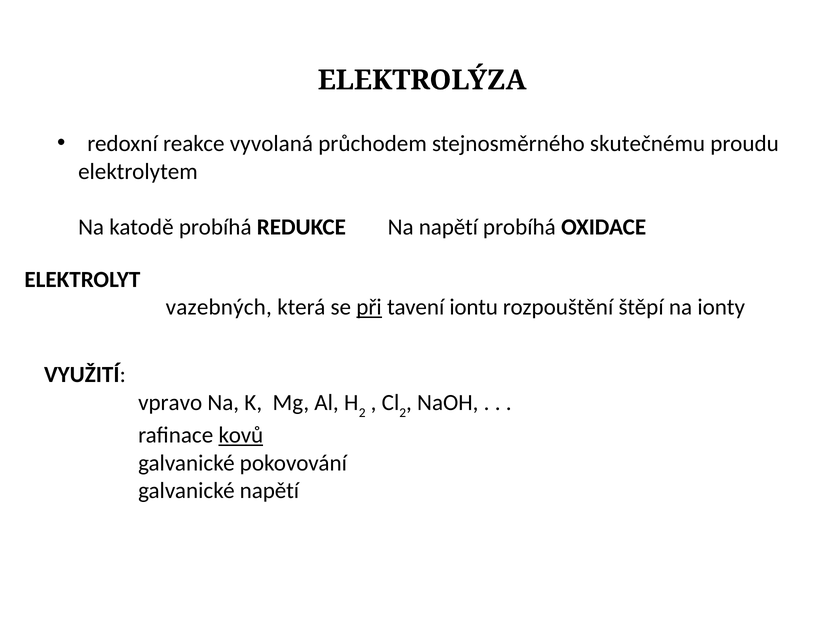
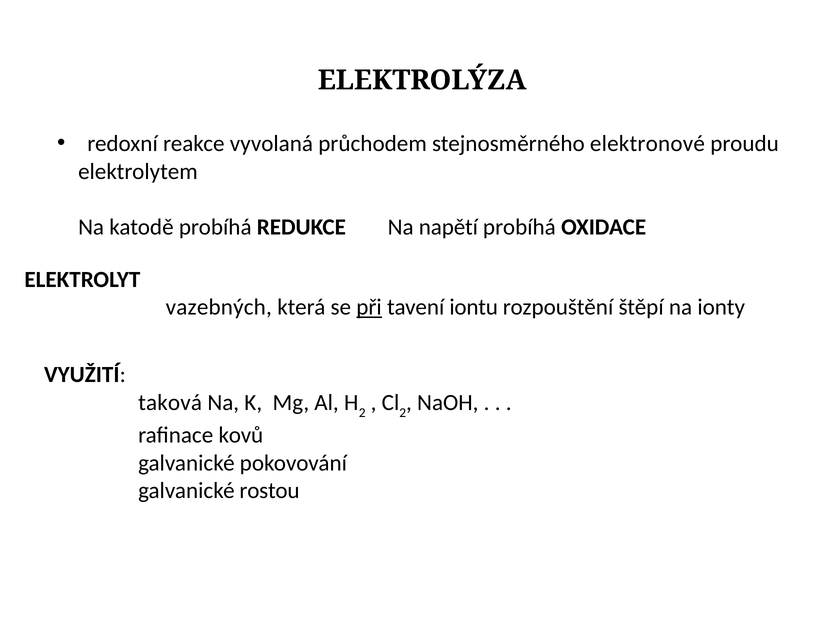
skutečnému: skutečnému -> elektronové (647, 143)
vpravo: vpravo -> taková (170, 402)
kovů underline: present -> none (241, 435)
galvanické napětí: napětí -> rostou (270, 490)
